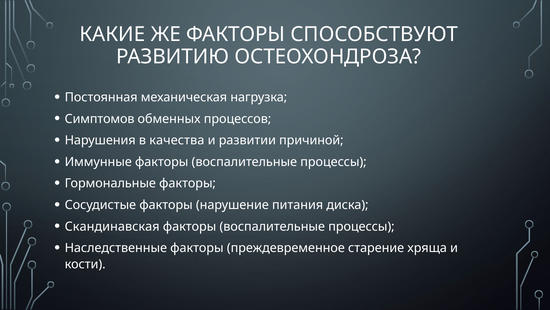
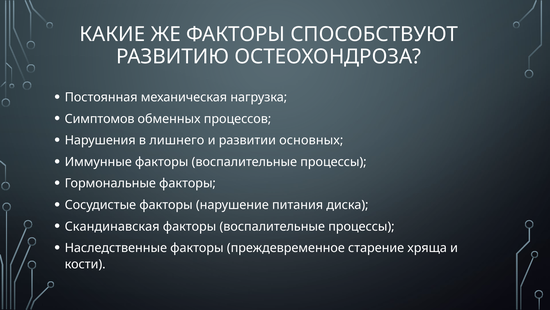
качества: качества -> лишнего (177, 140)
причиной: причиной -> основных (311, 140)
